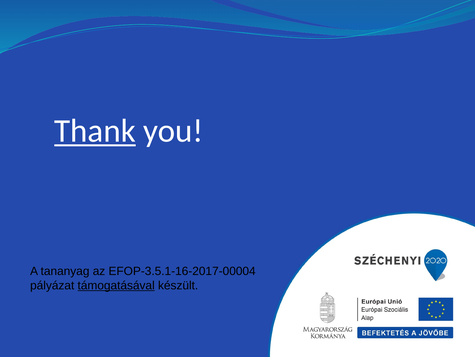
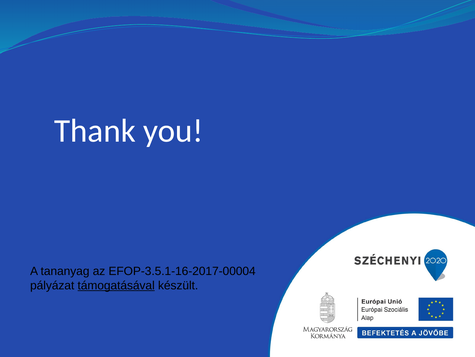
Thank underline: present -> none (95, 131)
